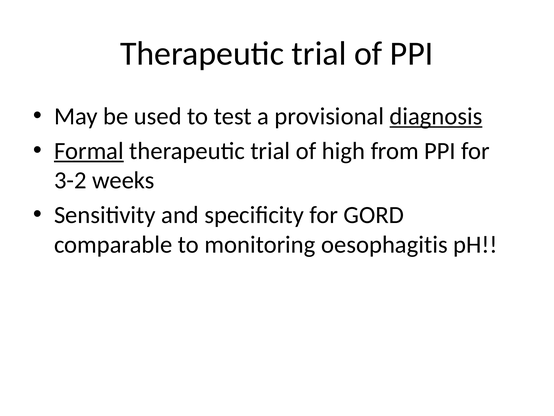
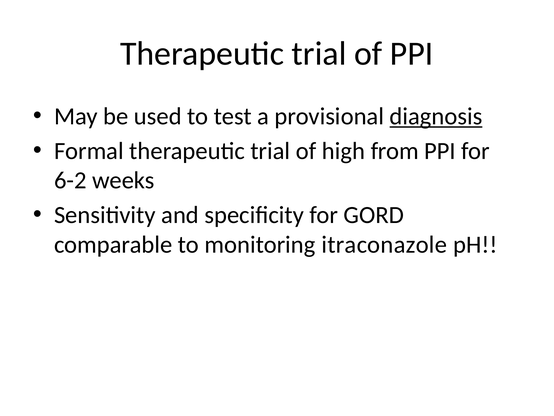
Formal underline: present -> none (89, 151)
3-2: 3-2 -> 6-2 (70, 180)
oesophagitis: oesophagitis -> itraconazole (384, 244)
